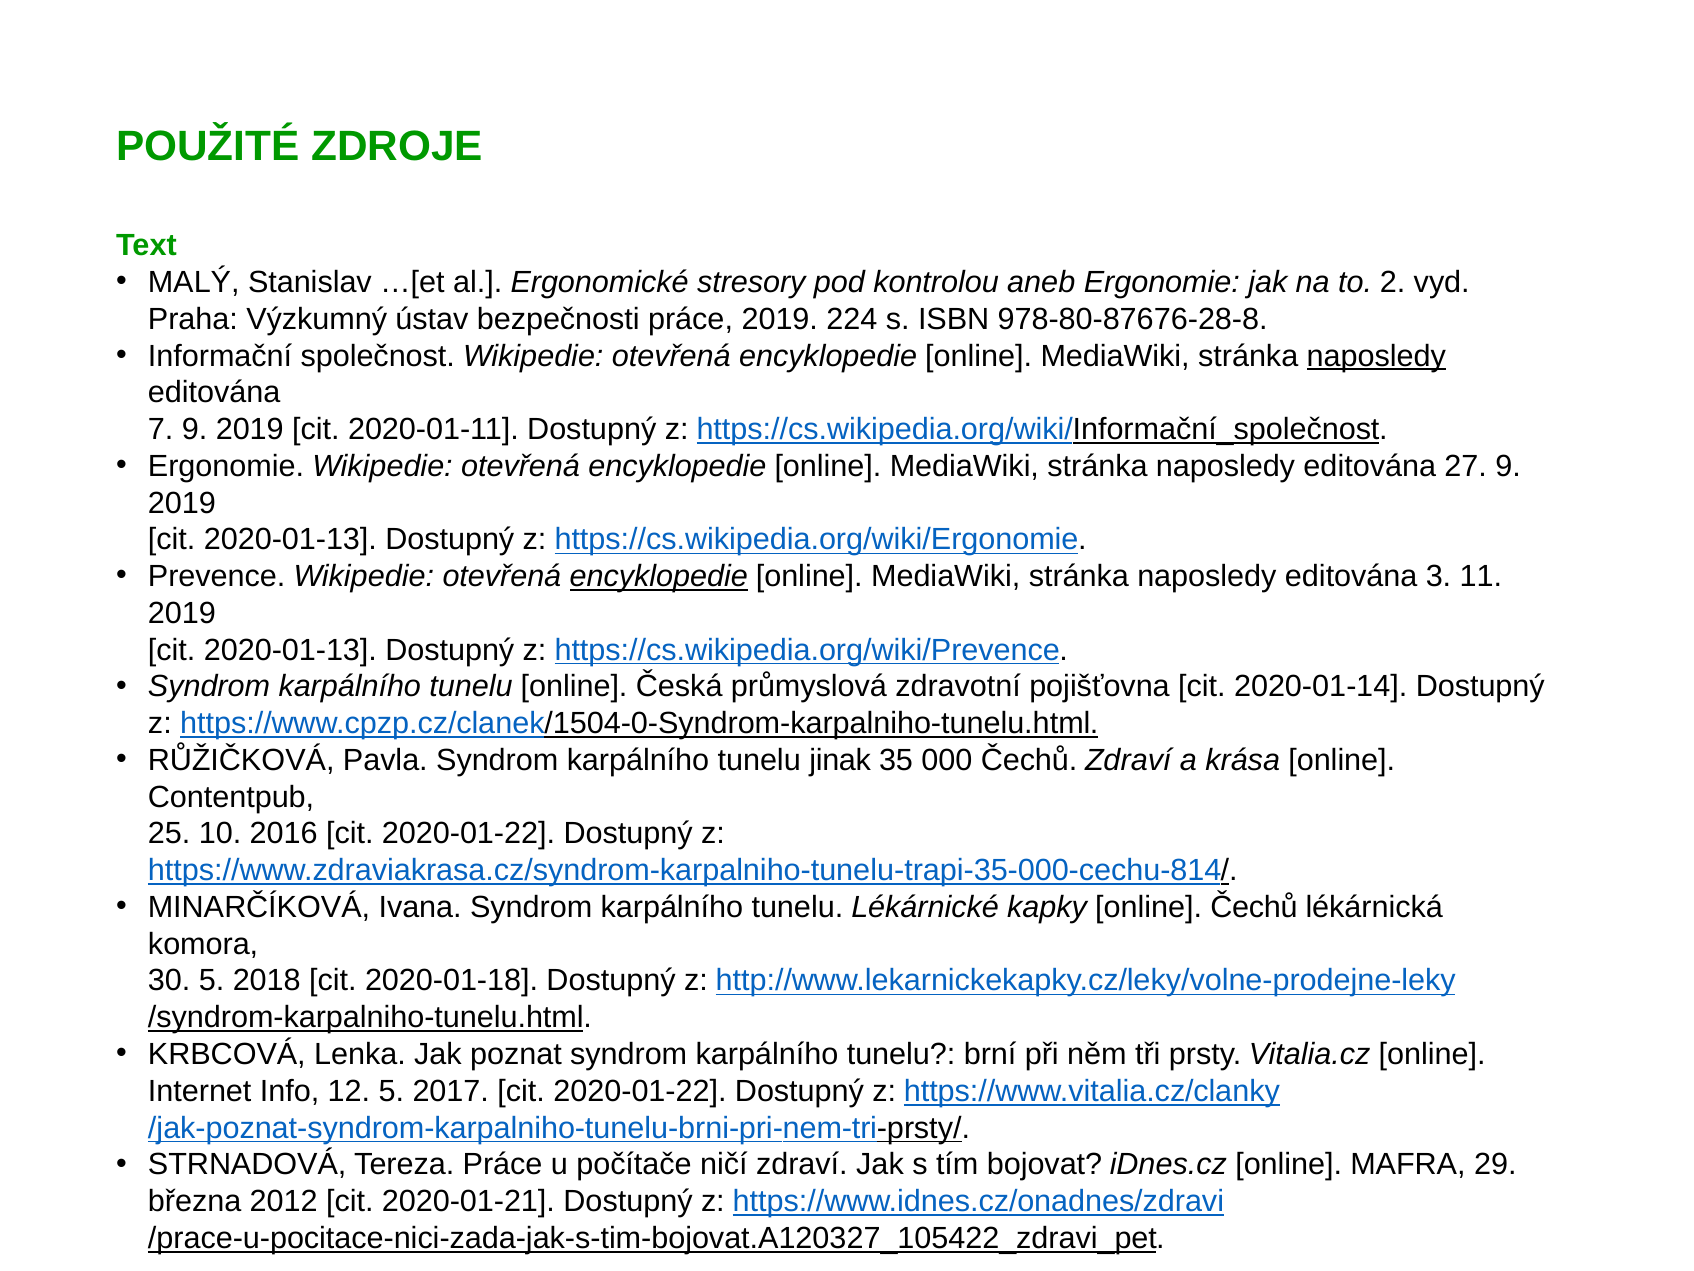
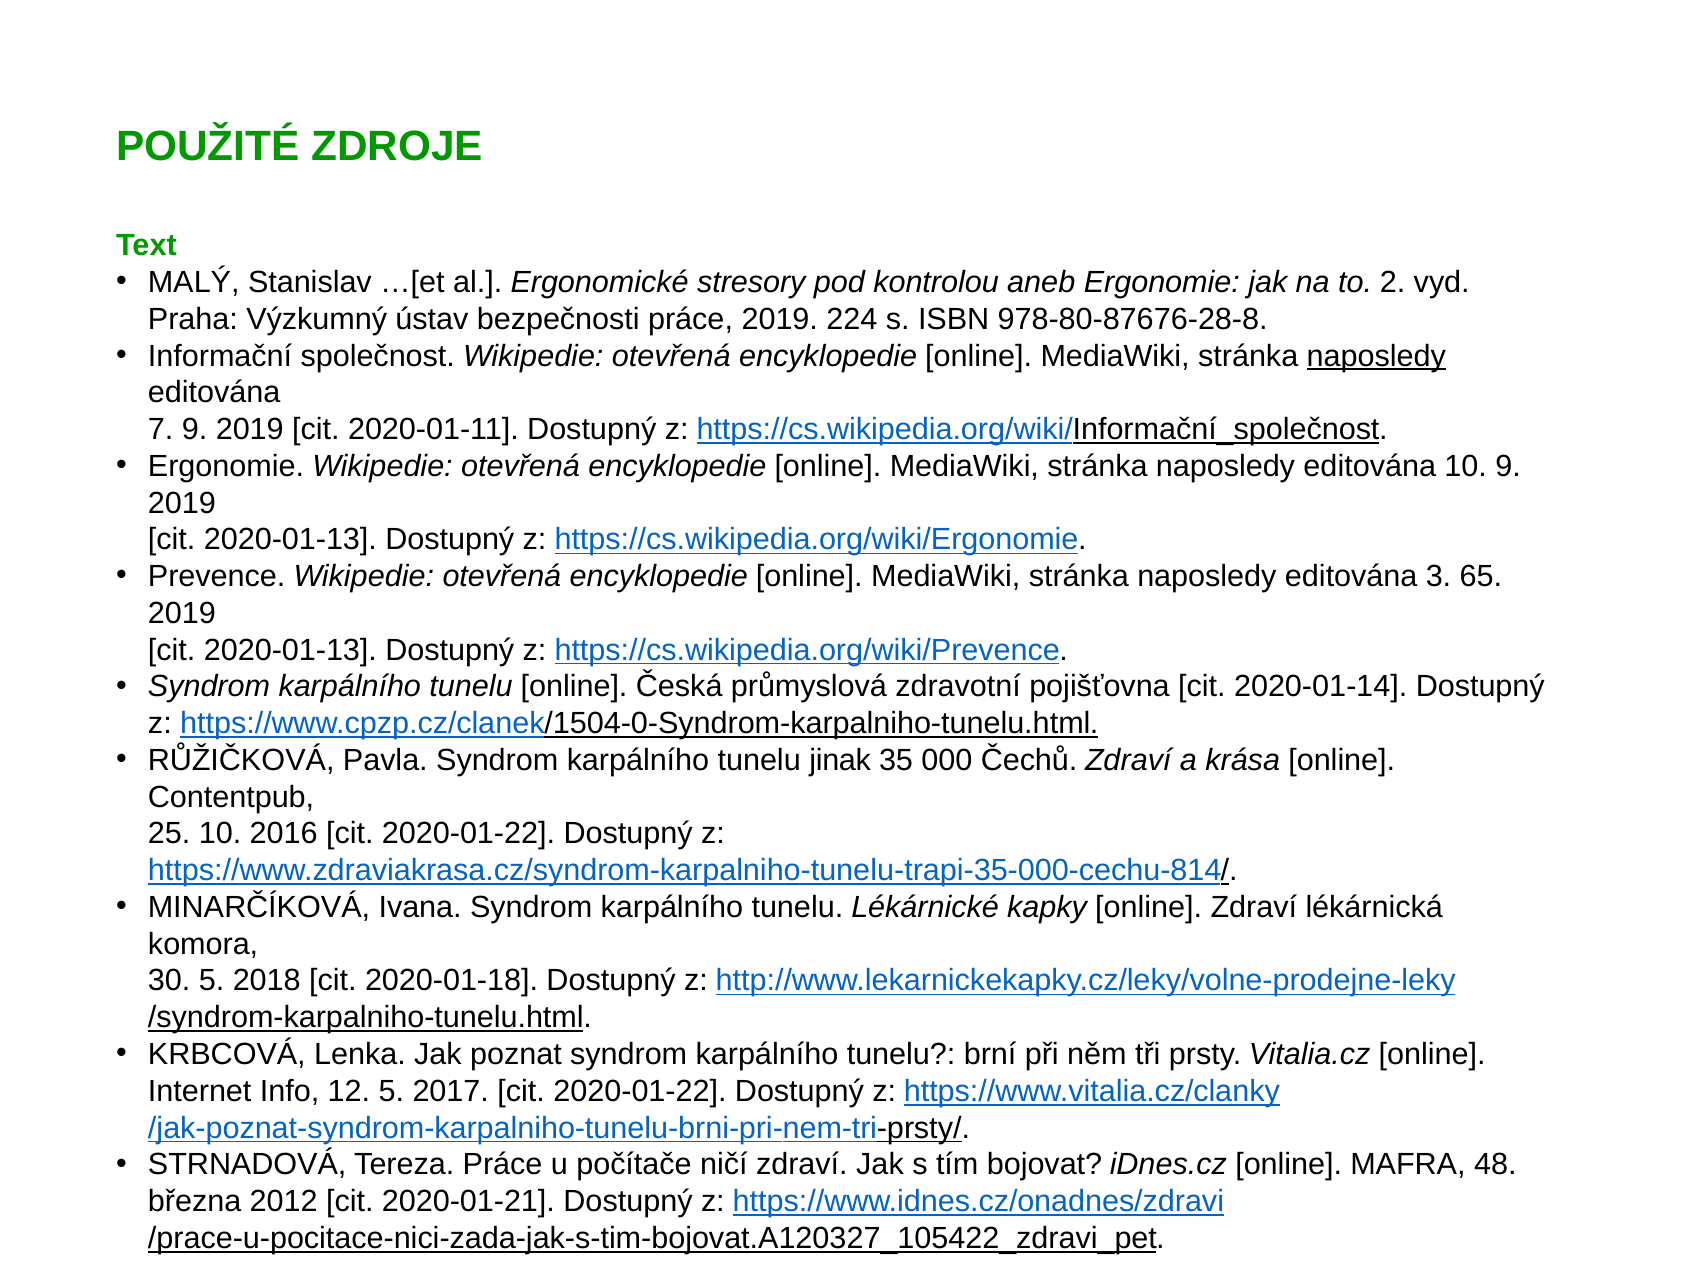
editována 27: 27 -> 10 (1466, 466)
encyklopedie underline: present -> none (659, 576)
11: 11 -> 65 (1481, 576)
online Čechů: Čechů -> Zdraví (1254, 907)
29: 29 -> 48 (1495, 1164)
